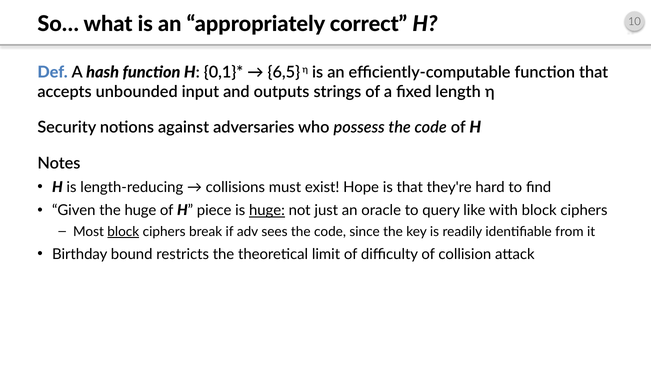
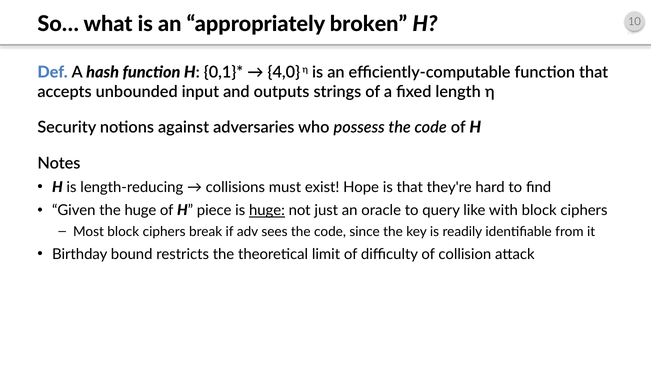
correct: correct -> broken (368, 24)
6,5: 6,5 -> 4,0 (284, 72)
block underline: present -> none (123, 232)
